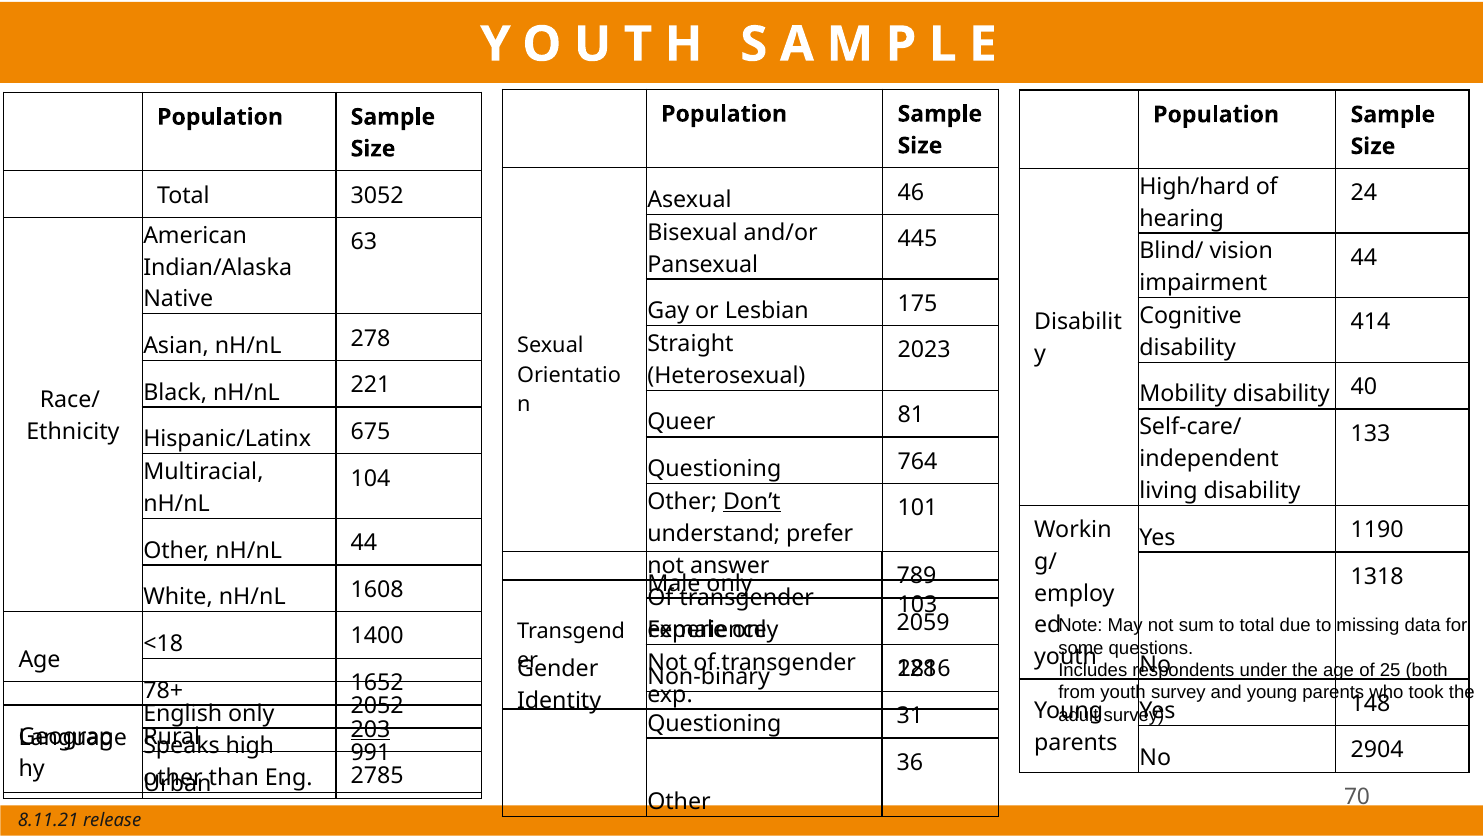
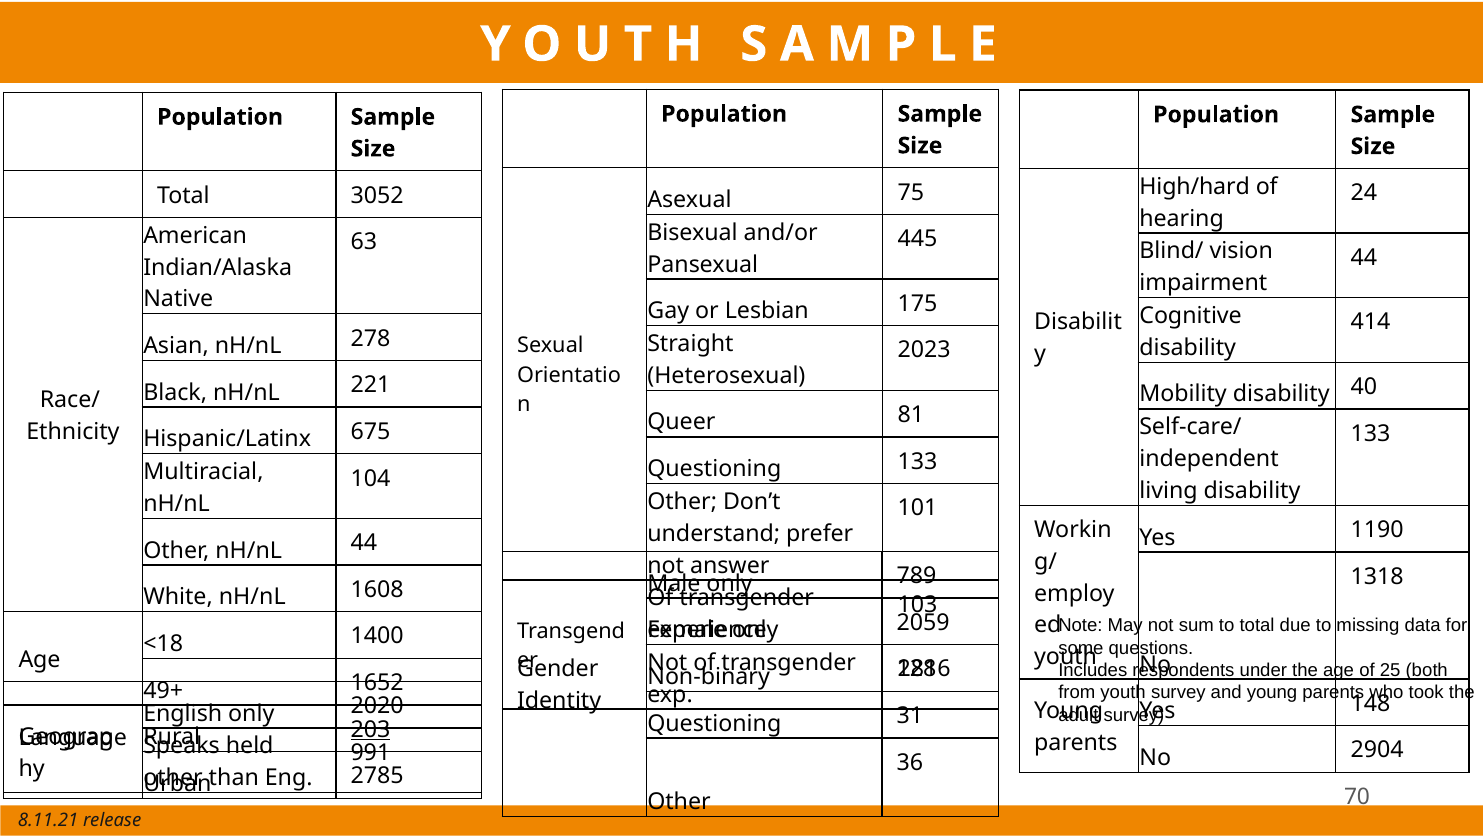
46: 46 -> 75 (911, 192)
Questioning 764: 764 -> 133 (917, 462)
Don’t underline: present -> none (752, 502)
78+: 78+ -> 49+ (163, 691)
2052: 2052 -> 2020 (377, 706)
high: high -> held (250, 747)
